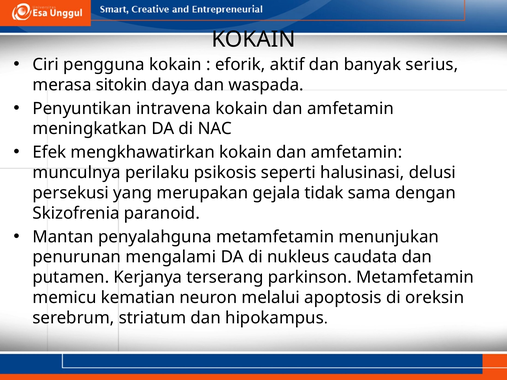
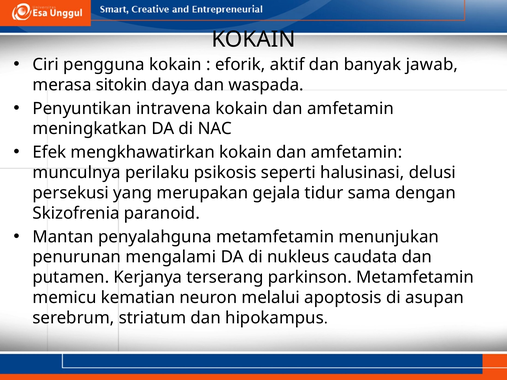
serius: serius -> jawab (432, 65)
tidak: tidak -> tidur (324, 193)
oreksin: oreksin -> asupan (435, 298)
